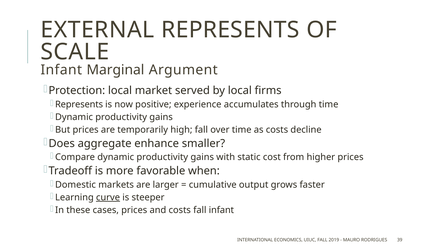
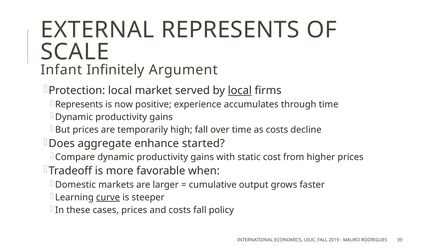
Marginal: Marginal -> Infinitely (115, 70)
local underline: none -> present (240, 91)
smaller: smaller -> started (203, 144)
fall infant: infant -> policy (221, 210)
